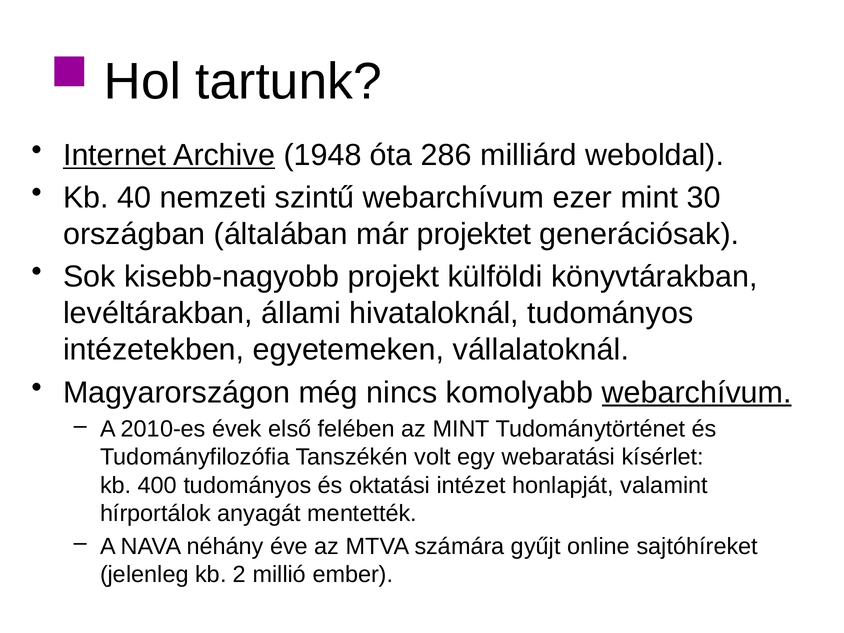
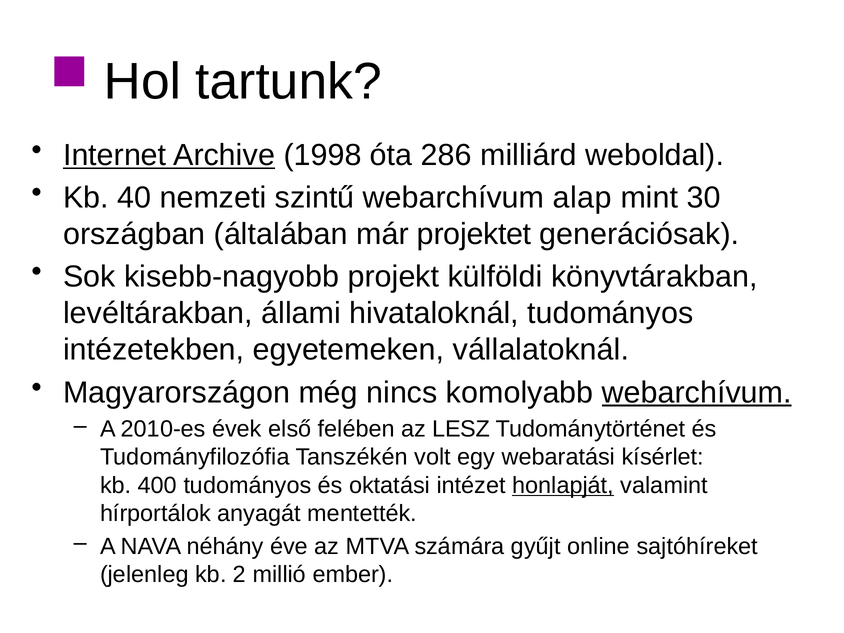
1948: 1948 -> 1998 (323, 155)
ezer: ezer -> alap (582, 198)
az MINT: MINT -> LESZ (461, 429)
honlapját underline: none -> present (563, 485)
